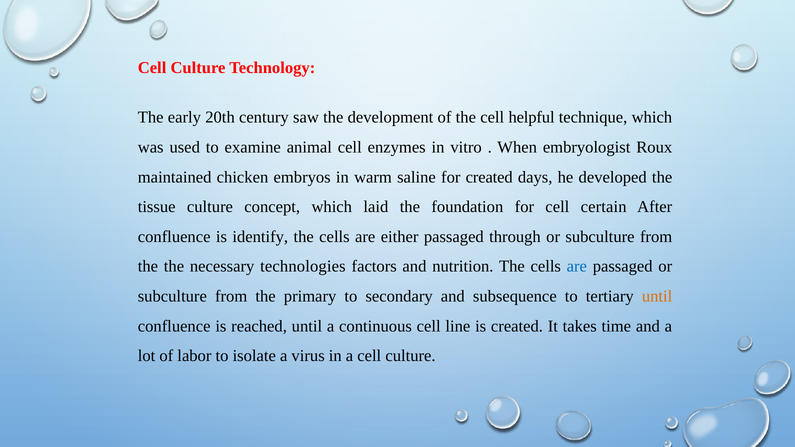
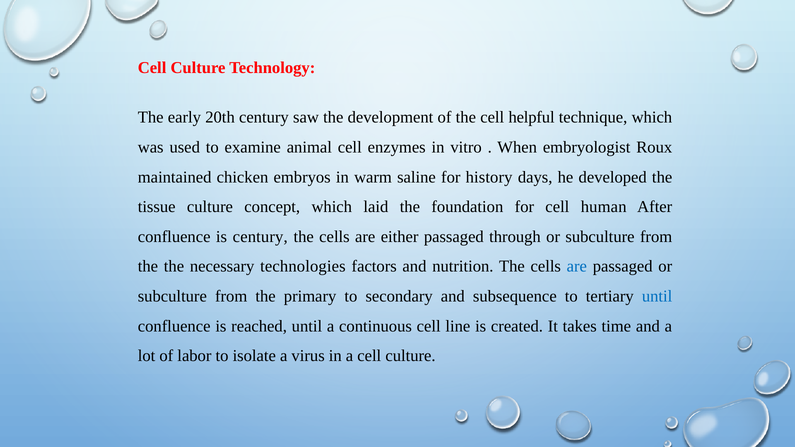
for created: created -> history (489, 177)
certain: certain -> human (604, 207)
is identify: identify -> century (260, 237)
until colour: orange -> blue (657, 296)
